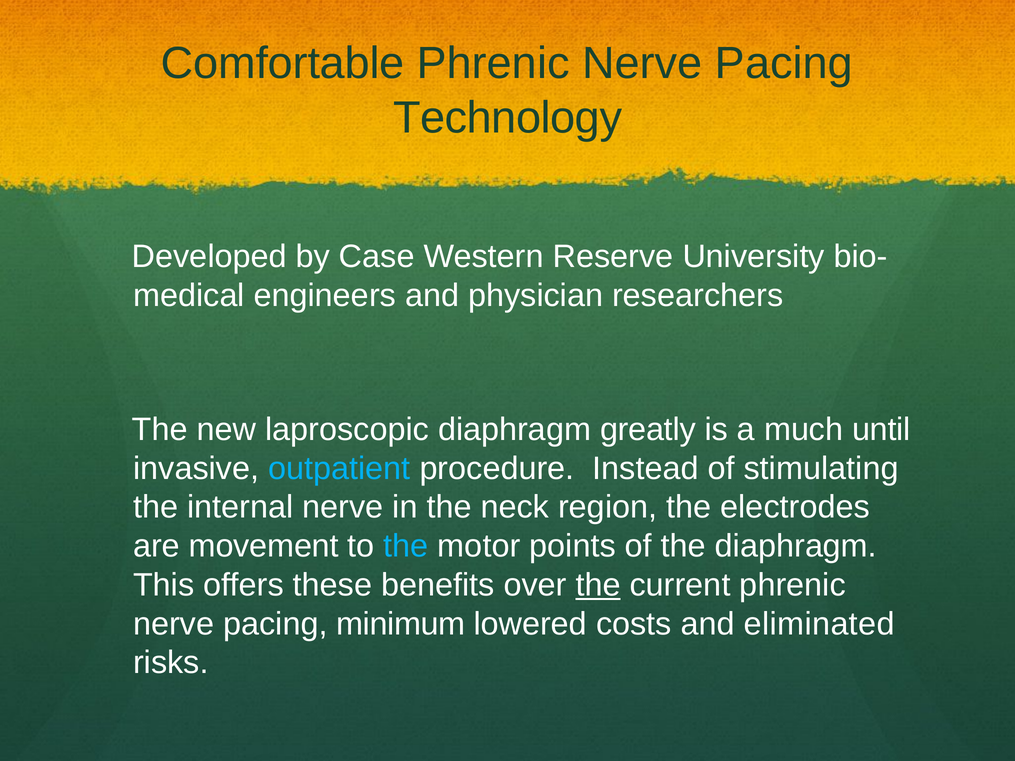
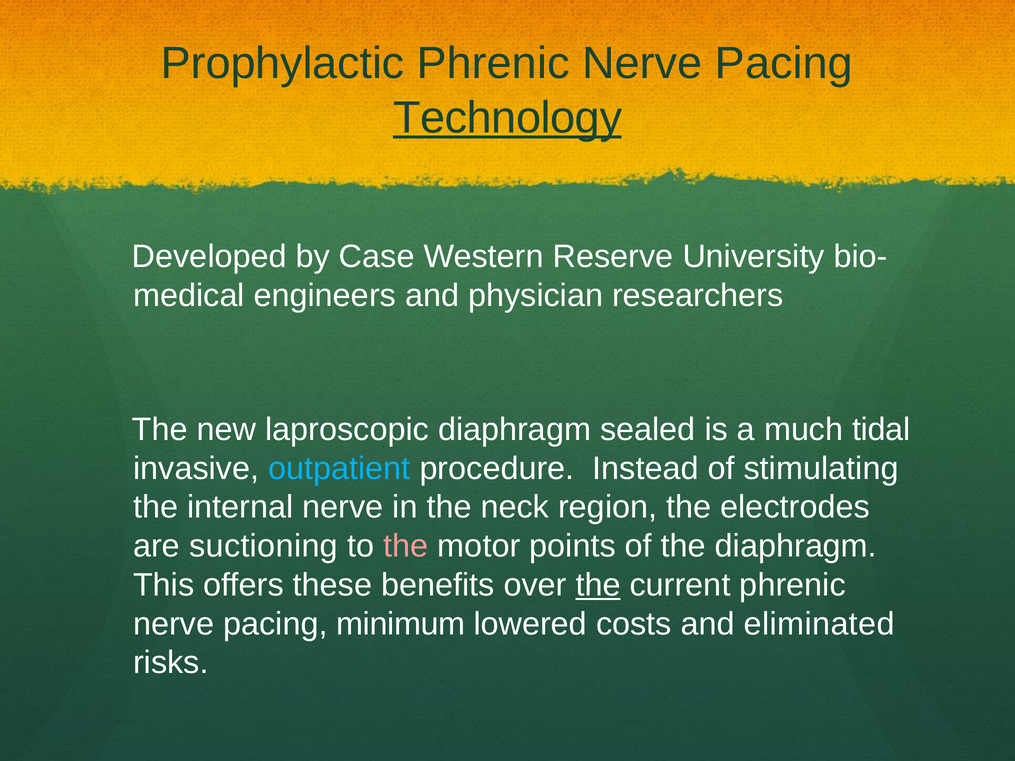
Comfortable: Comfortable -> Prophylactic (283, 64)
Technology underline: none -> present (508, 118)
greatly: greatly -> sealed (648, 430)
until: until -> tidal (881, 430)
movement: movement -> suctioning (264, 546)
the colour: light blue -> pink (406, 546)
